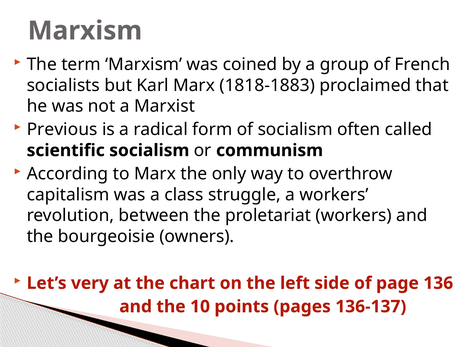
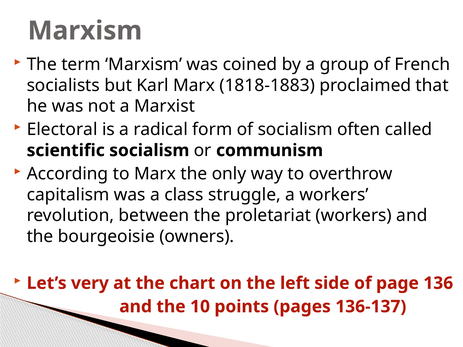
Previous: Previous -> Electoral (62, 130)
